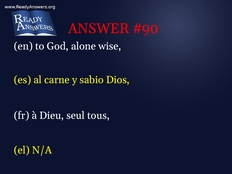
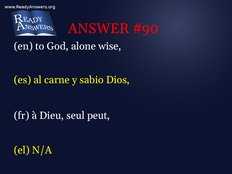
tous: tous -> peut (99, 116)
